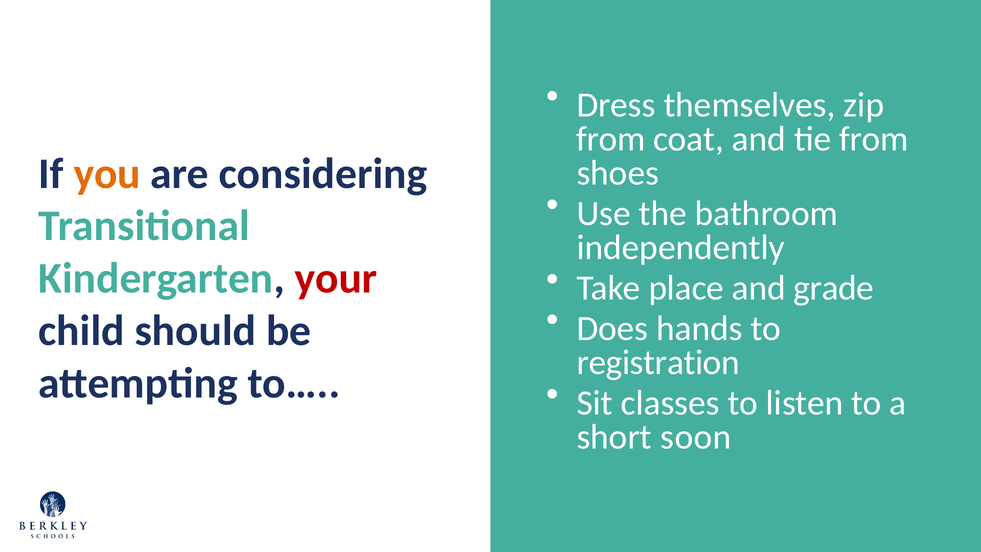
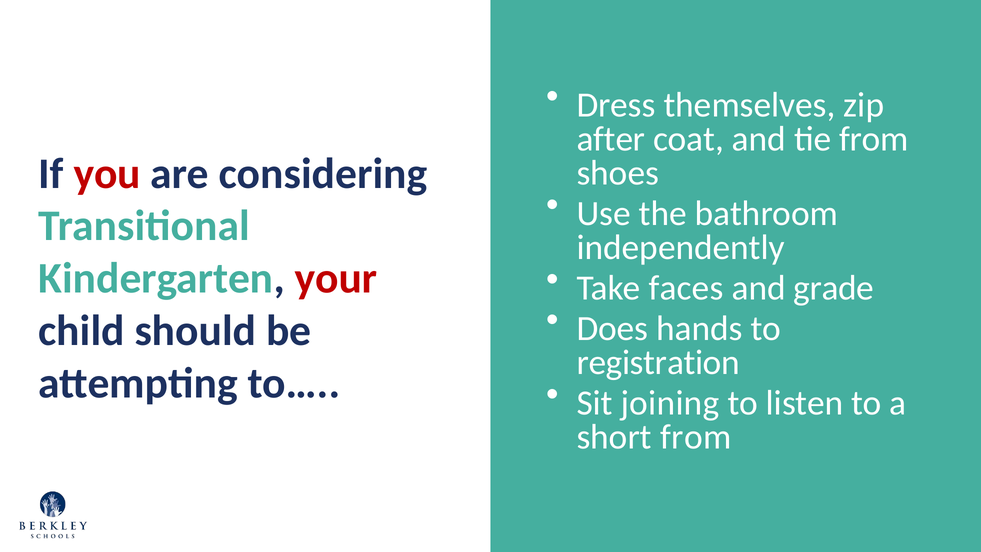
from: from -> after (611, 139)
you colour: orange -> red (107, 174)
place: place -> faces (686, 288)
classes: classes -> joining (670, 403)
short soon: soon -> from (696, 437)
